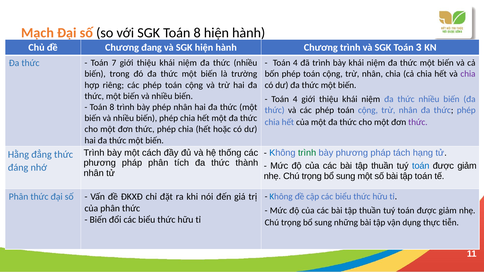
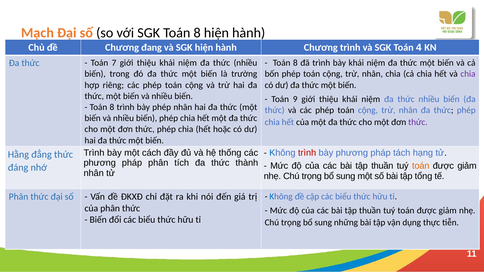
3: 3 -> 4 (419, 48)
4: 4 -> 8 (295, 63)
4: 4 -> 9 (295, 99)
trình colour: green -> red (307, 153)
toán colour: blue -> orange (421, 166)
tập toán: toán -> tổng (424, 176)
